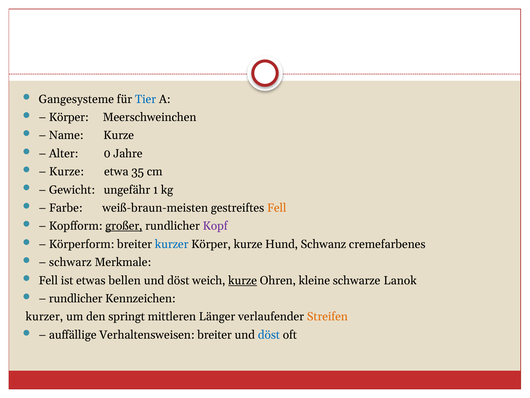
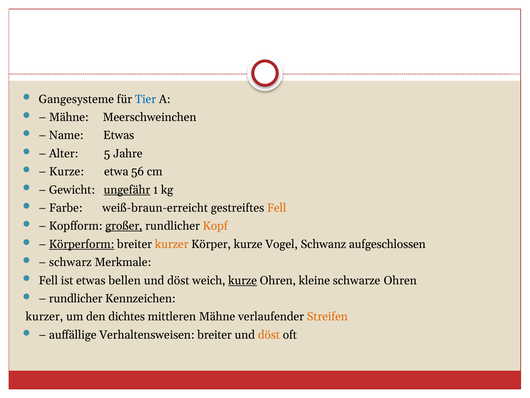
Körper: Körper -> Mähne (69, 117)
Name Kurze: Kurze -> Etwas (119, 135)
0: 0 -> 5 (107, 153)
35: 35 -> 56 (138, 171)
ungefähr underline: none -> present (127, 190)
weiß-braun-meisten: weiß-braun-meisten -> weiß-braun-erreicht (155, 208)
Kopf colour: purple -> orange (215, 226)
Körperform underline: none -> present (82, 244)
kurzer colour: blue -> orange (172, 244)
Hund: Hund -> Vogel (282, 244)
cremefarbenes: cremefarbenes -> aufgeschlossen (387, 244)
schwarze Lanok: Lanok -> Ohren (400, 280)
springt: springt -> dichtes (127, 316)
mittleren Länger: Länger -> Mähne (217, 316)
döst colour: blue -> orange (269, 334)
